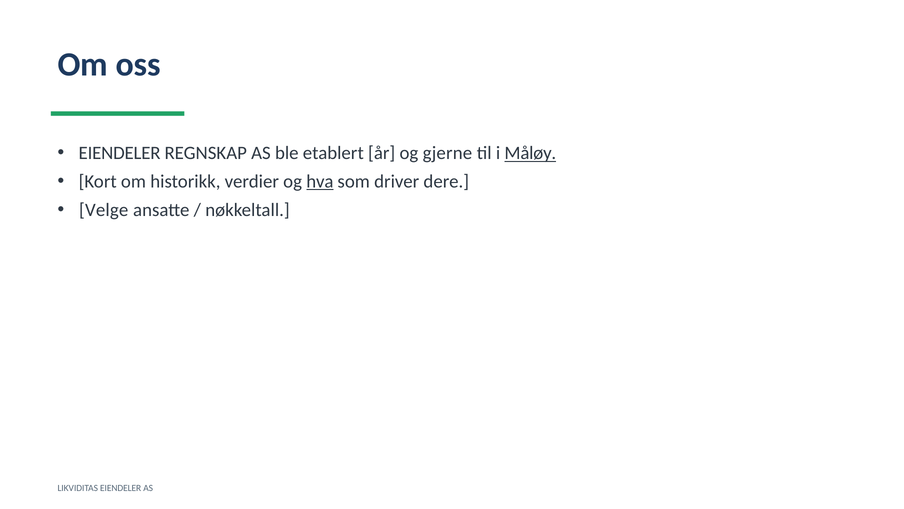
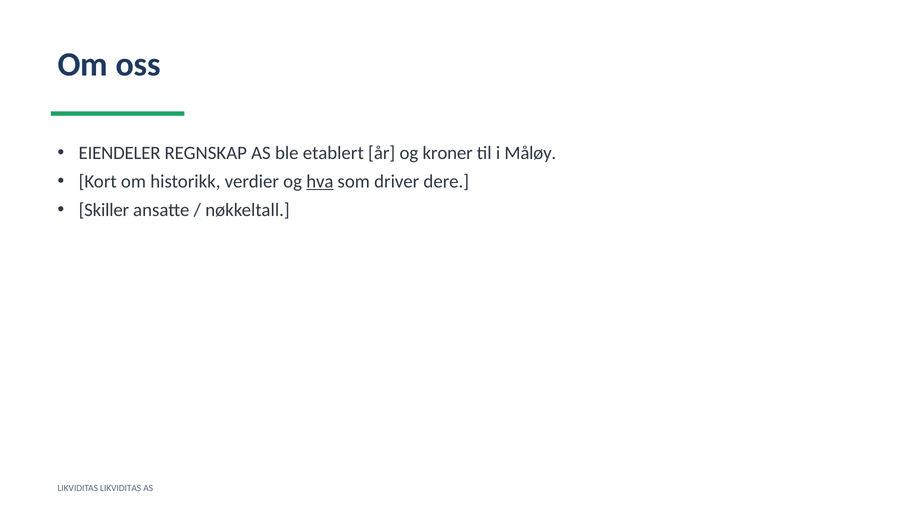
gjerne: gjerne -> kroner (448, 153)
Måløy underline: present -> none (530, 153)
Velge: Velge -> Skiller (104, 210)
LIKVIDITAS EIENDELER: EIENDELER -> LIKVIDITAS (121, 488)
